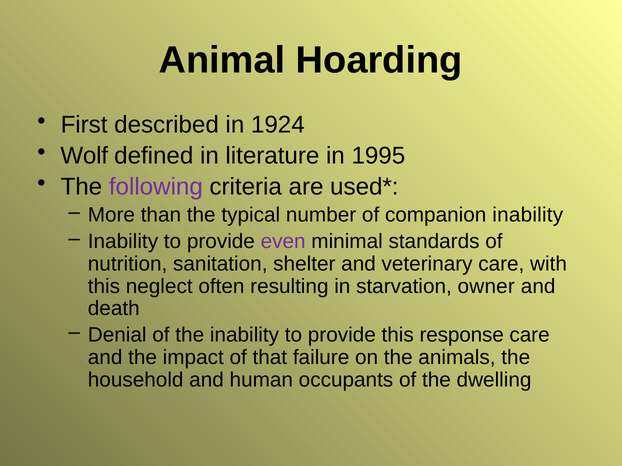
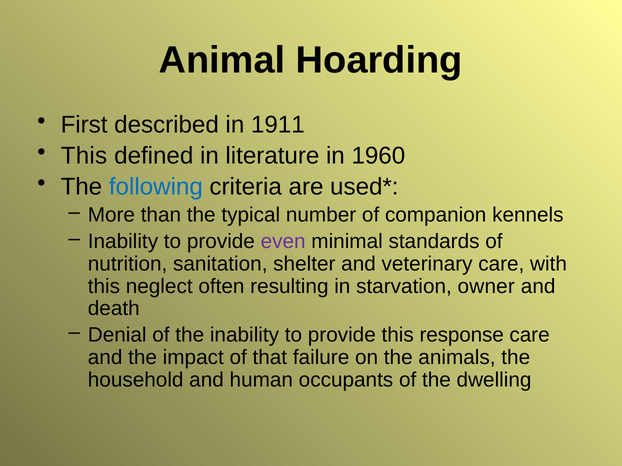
1924: 1924 -> 1911 (278, 125)
Wolf: Wolf -> This (84, 156)
1995: 1995 -> 1960 (378, 156)
following colour: purple -> blue (156, 187)
companion inability: inability -> kennels (528, 215)
